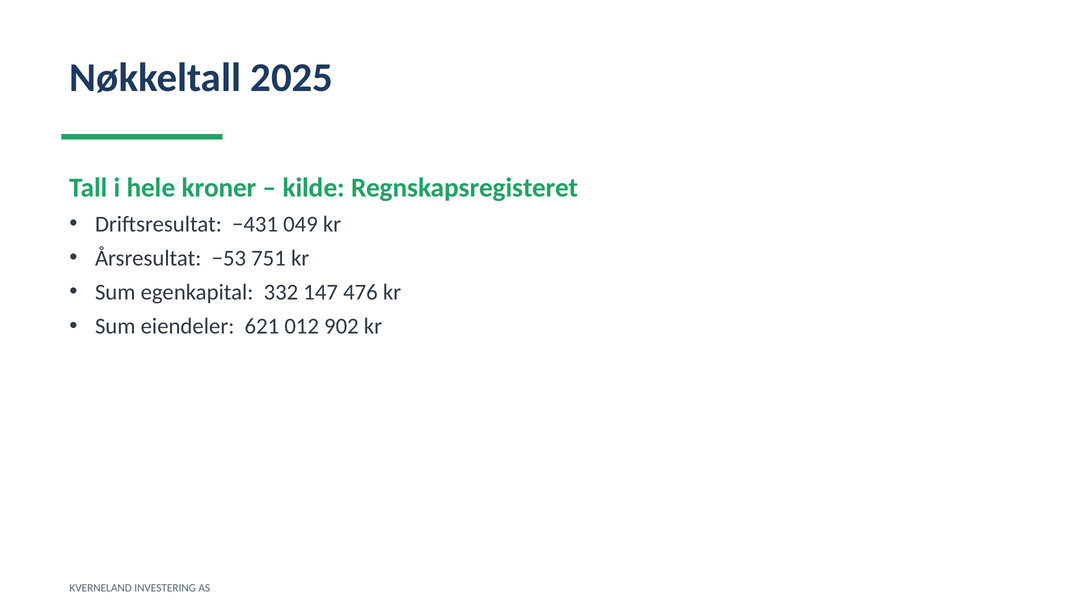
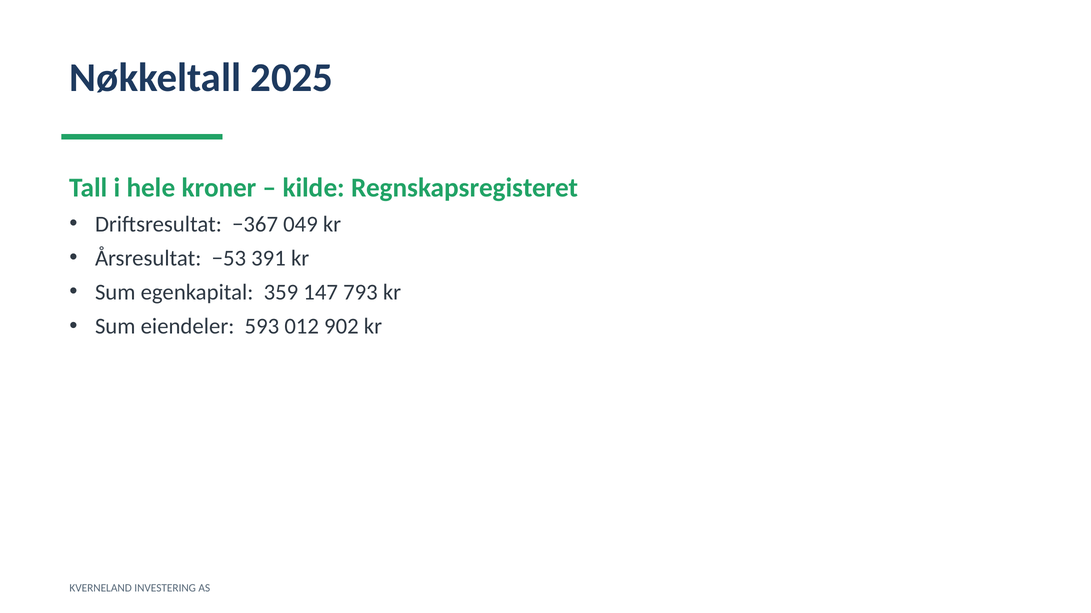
−431: −431 -> −367 (255, 224)
751: 751 -> 391 (268, 258)
332: 332 -> 359 (281, 293)
476: 476 -> 793 (360, 293)
621: 621 -> 593 (262, 327)
